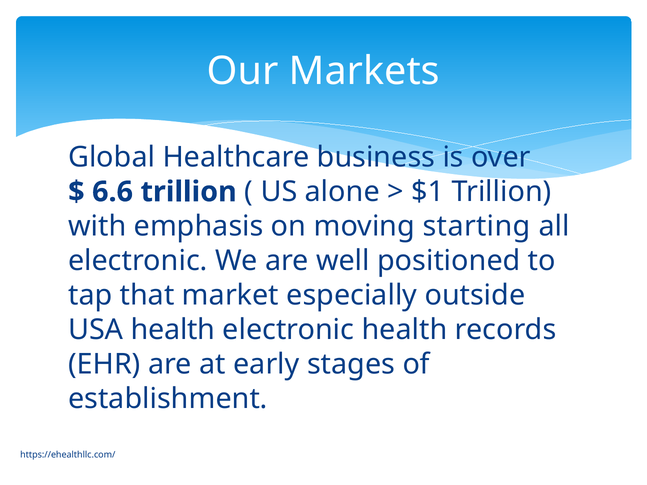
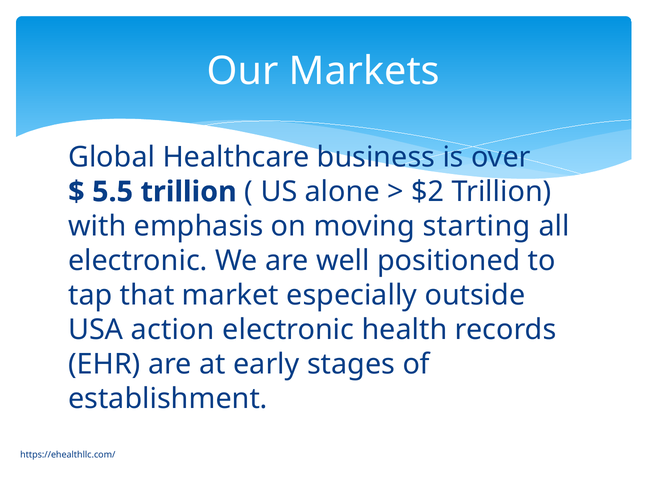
6.6: 6.6 -> 5.5 (113, 192)
$1: $1 -> $2 (428, 192)
USA health: health -> action (173, 330)
